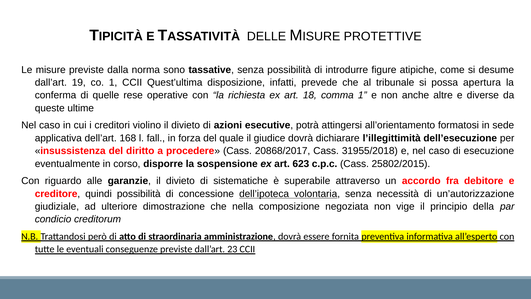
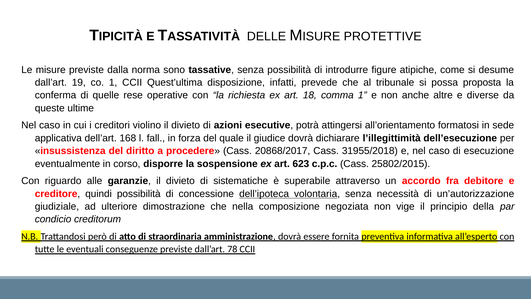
apertura: apertura -> proposta (482, 82)
23: 23 -> 78 (232, 249)
